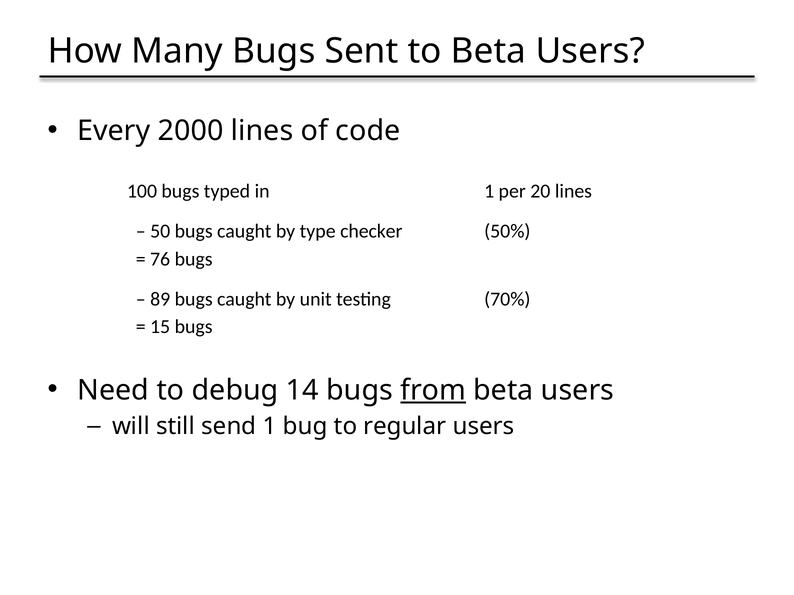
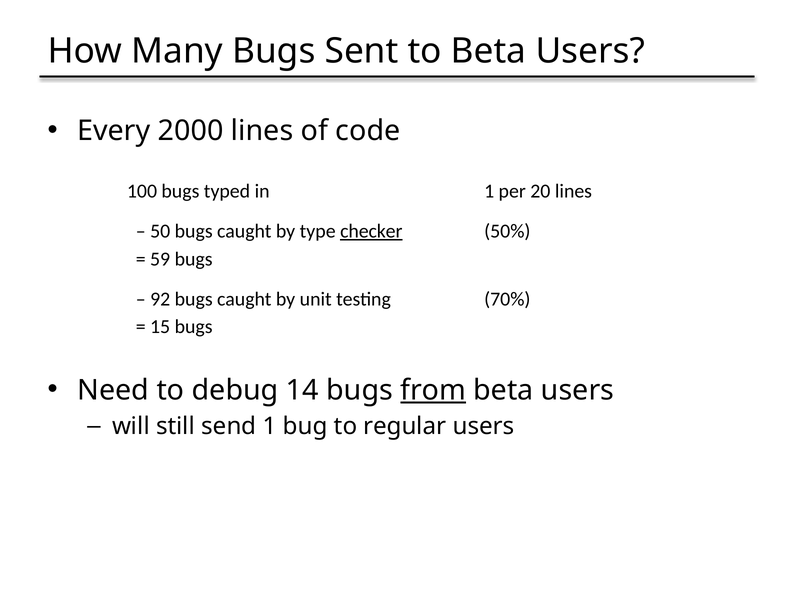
checker underline: none -> present (371, 231)
76: 76 -> 59 (160, 259)
89: 89 -> 92 (160, 299)
